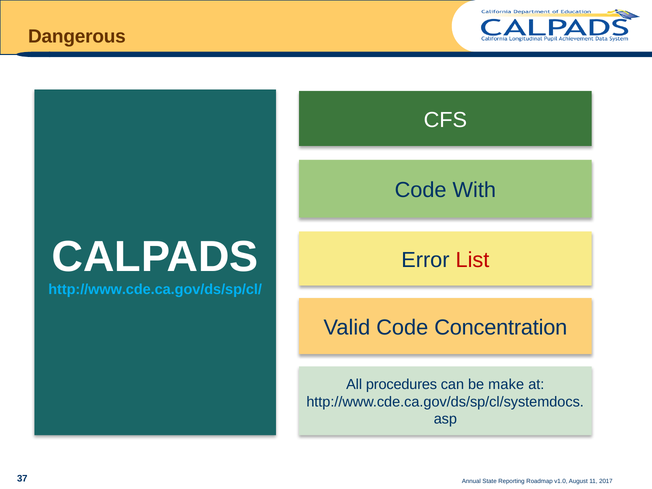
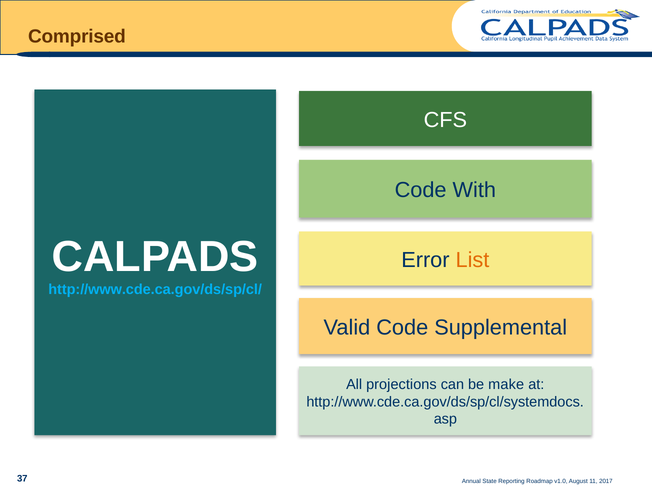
Dangerous: Dangerous -> Comprised (77, 37)
List colour: red -> orange (472, 260)
Concentration: Concentration -> Supplemental (501, 328)
procedures: procedures -> projections (401, 384)
